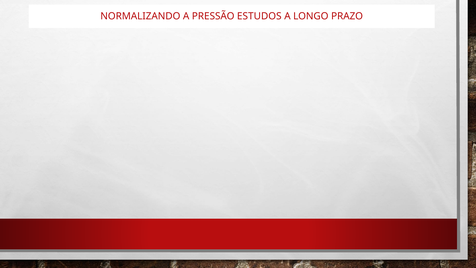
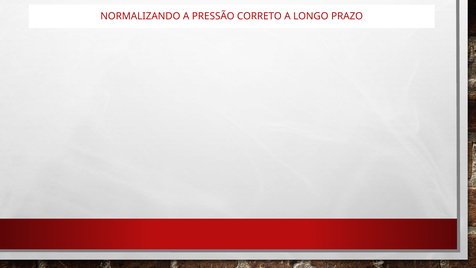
ESTUDOS: ESTUDOS -> CORRETO (259, 16)
